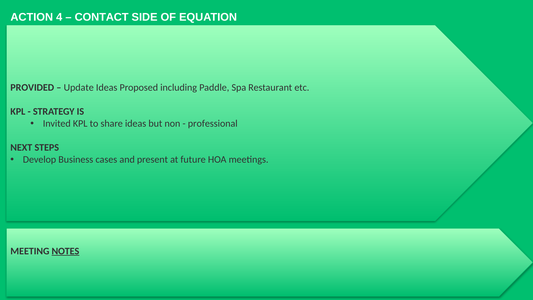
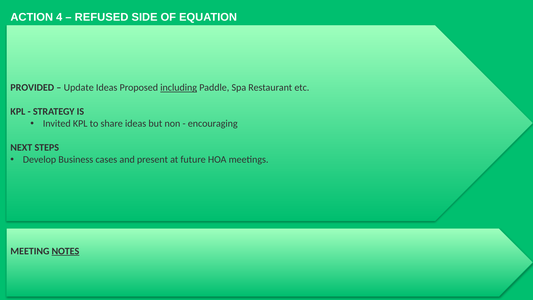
CONTACT: CONTACT -> REFUSED (102, 17)
including underline: none -> present (179, 88)
professional: professional -> encouraging (213, 124)
